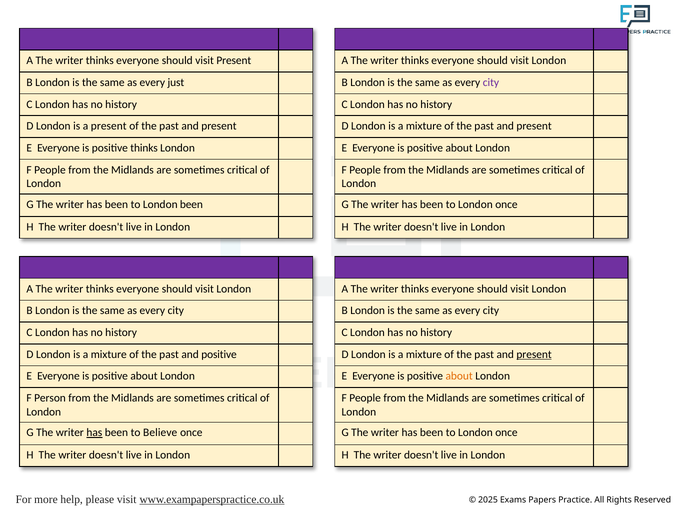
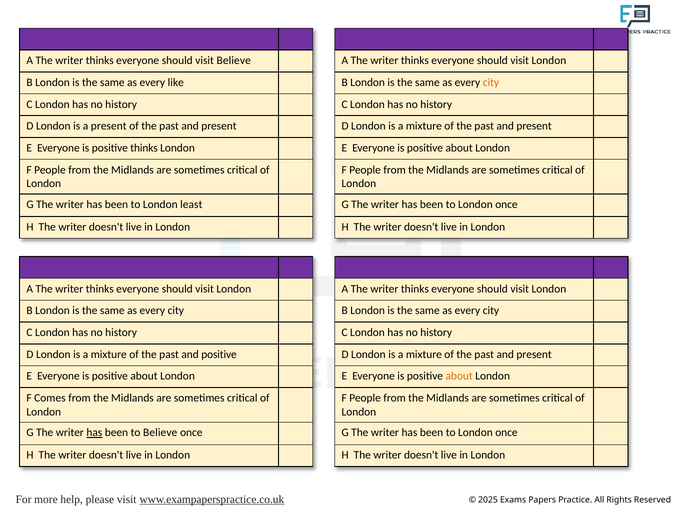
visit Present: Present -> Believe (234, 60)
just: just -> like (176, 82)
city colour: purple -> orange (491, 82)
London been: been -> least (191, 204)
present underline: present -> none (534, 354)
Person: Person -> Comes (50, 397)
